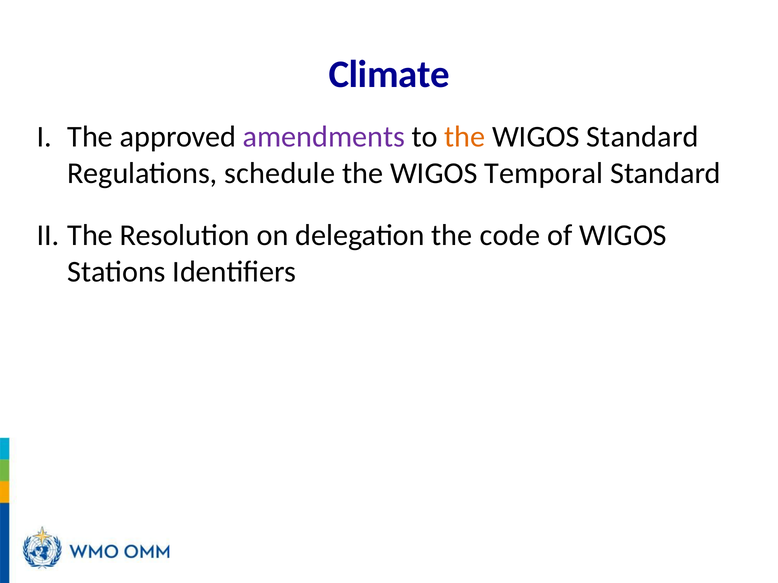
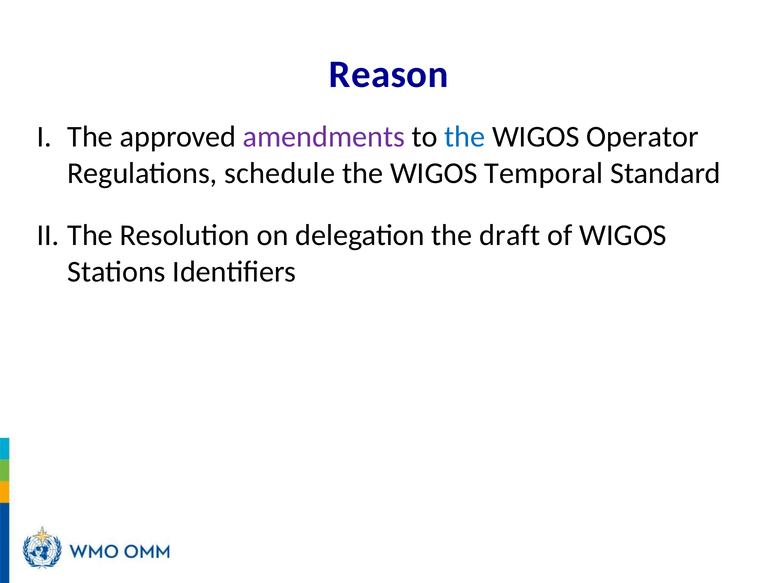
Climate: Climate -> Reason (389, 75)
the colour: orange -> blue (465, 137)
WIGOS Standard: Standard -> Operator (643, 137)
code: code -> draft (510, 236)
